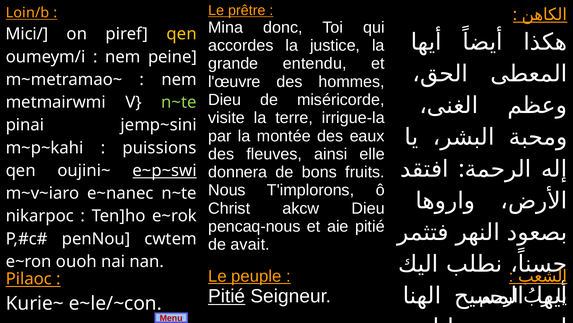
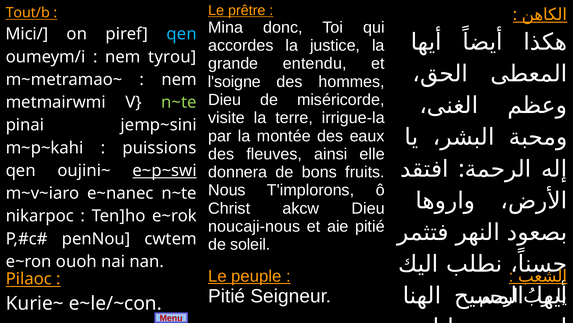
Loin/b: Loin/b -> Tout/b (28, 13)
qen colour: yellow -> light blue (182, 34)
peine: peine -> tyrou (172, 57)
l'œuvre: l'œuvre -> l'soigne (234, 82)
pencaq-nous: pencaq-nous -> noucaji-nous (254, 226)
avait: avait -> soleil (250, 244)
Pitié underline: present -> none (227, 296)
